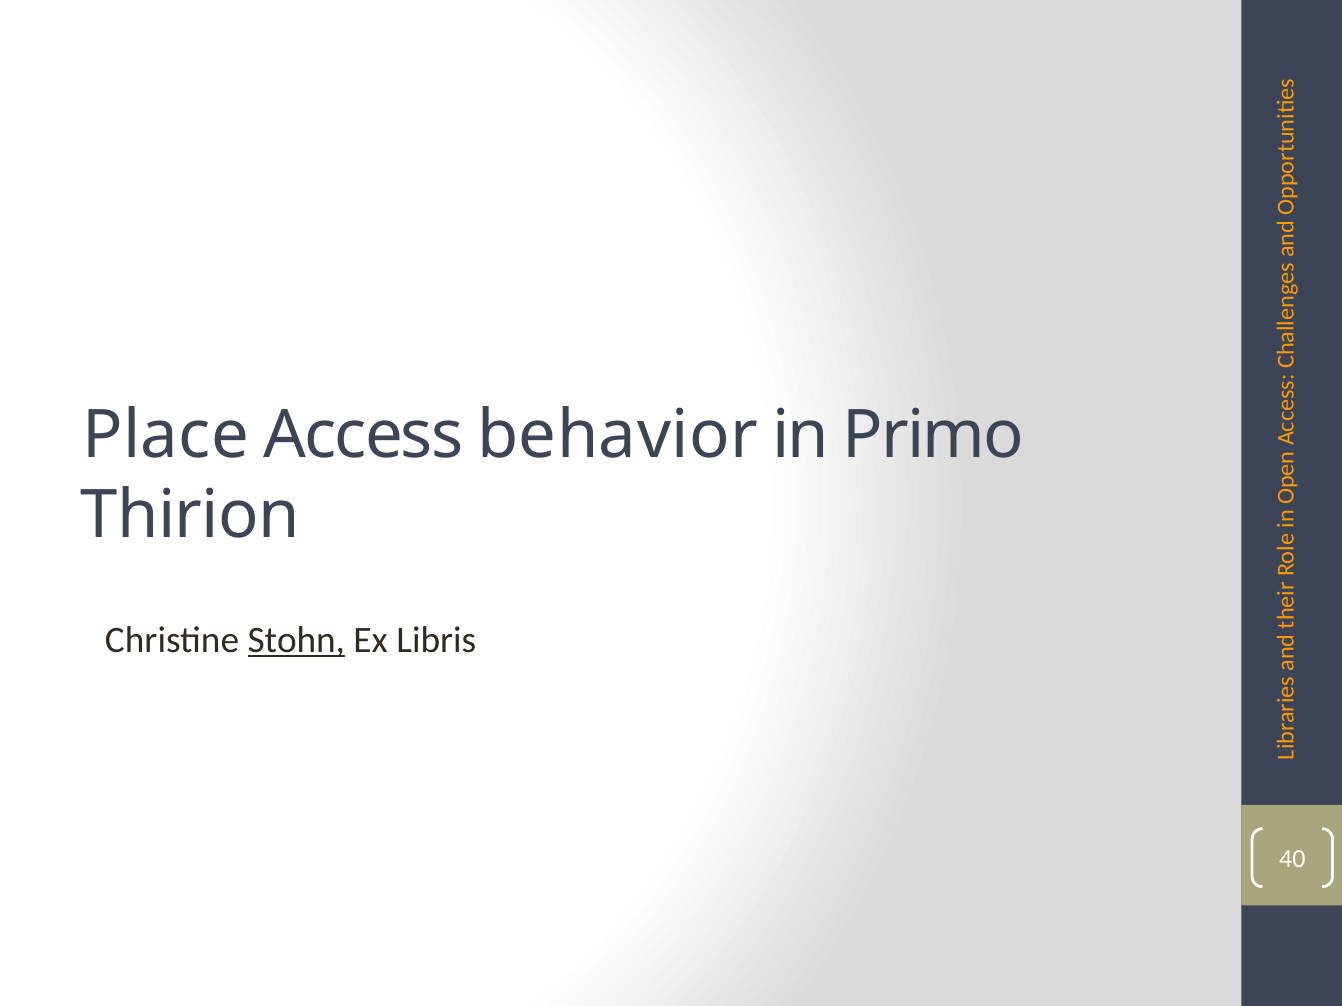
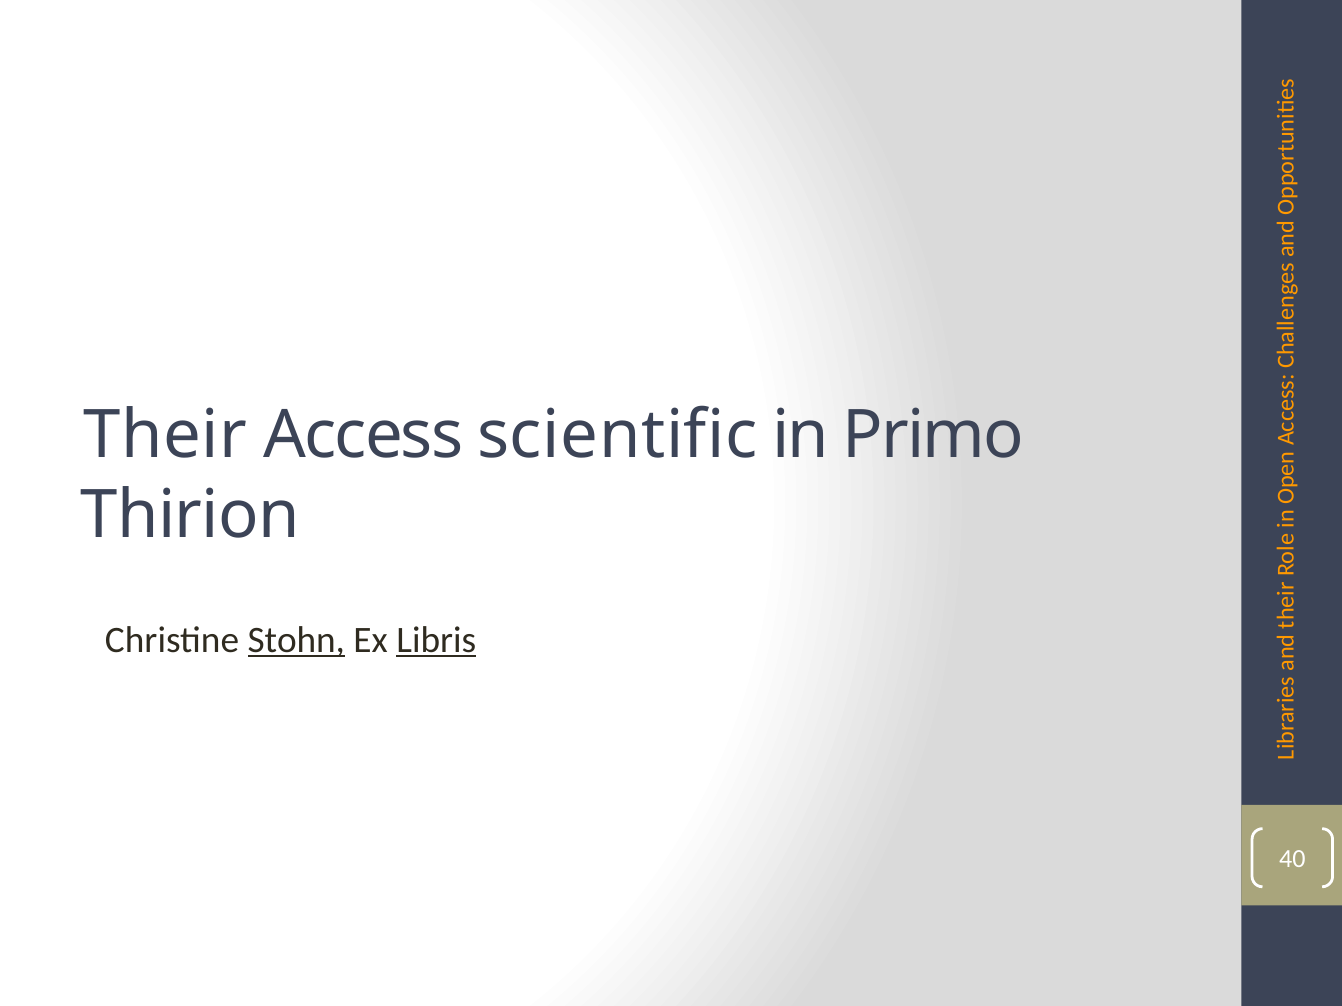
Place: Place -> Their (165, 435)
behavior: behavior -> scientific (617, 435)
Libris underline: none -> present (436, 641)
